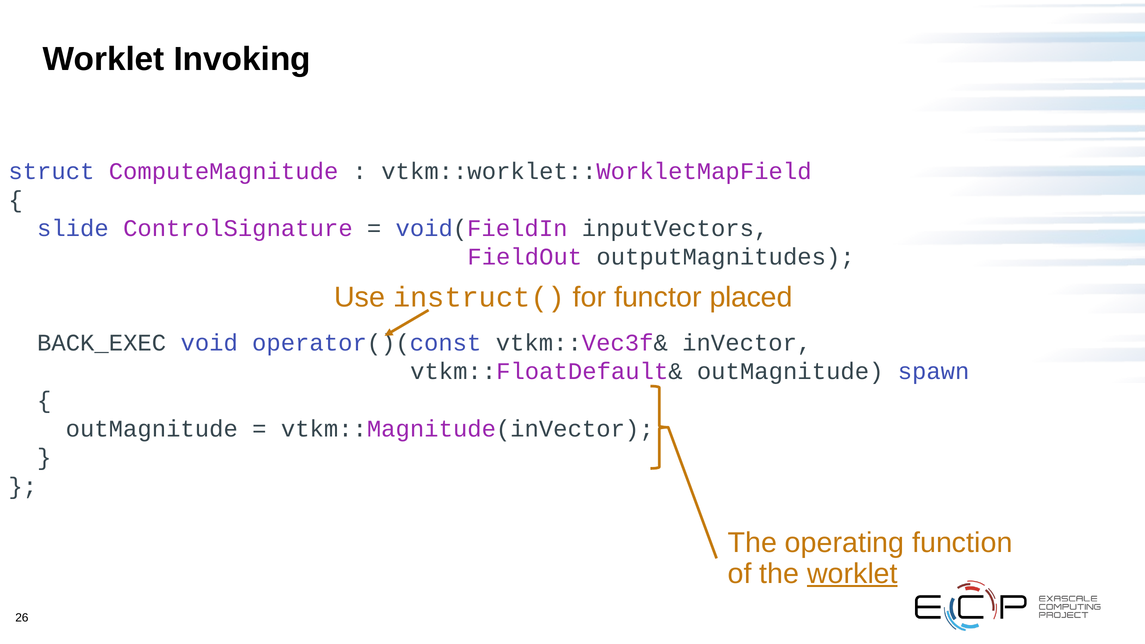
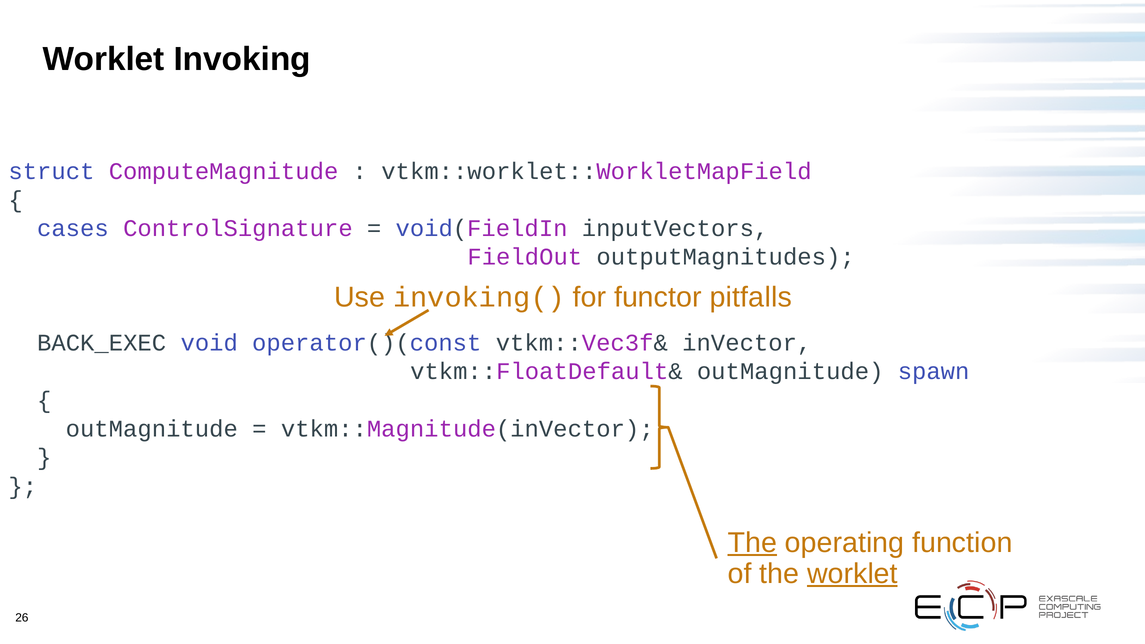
slide: slide -> cases (73, 229)
instruct(: instruct( -> invoking( (479, 298)
placed: placed -> pitfalls (751, 298)
The underline: none -> present (752, 543)
